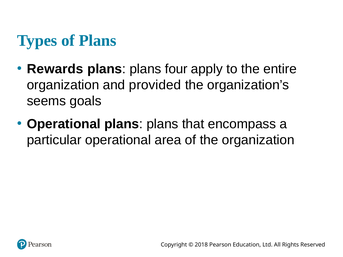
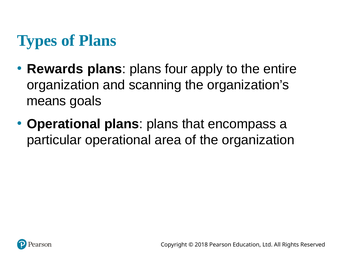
provided: provided -> scanning (155, 85)
seems: seems -> means (46, 101)
